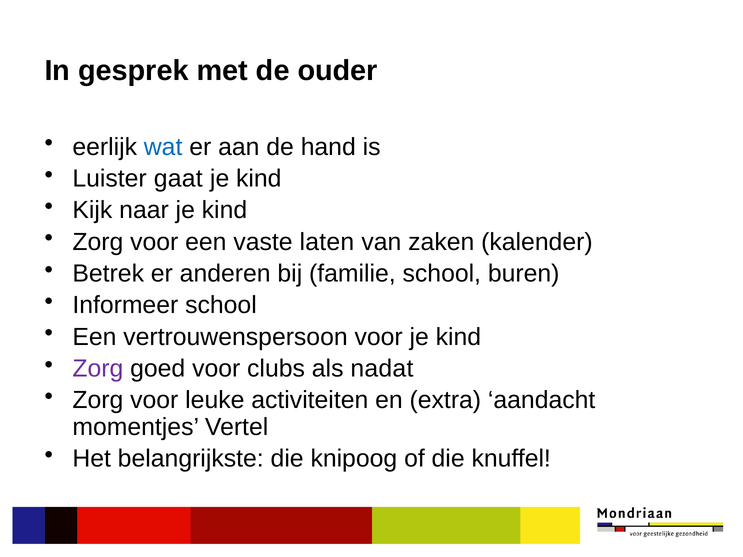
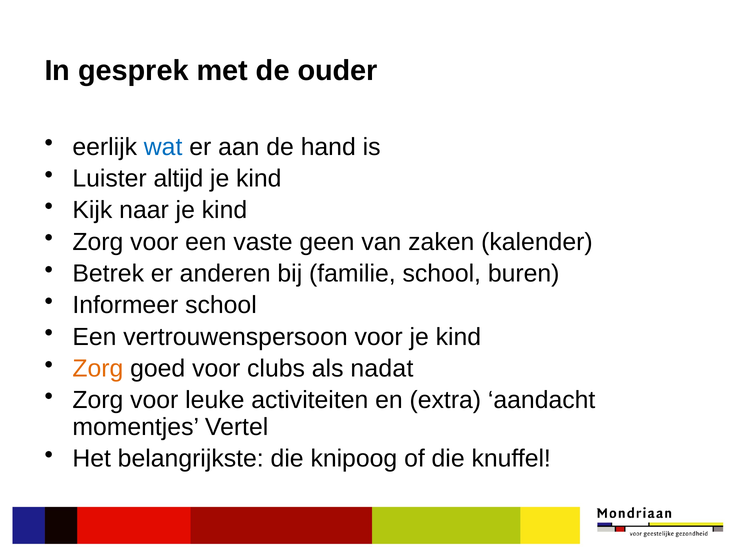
gaat: gaat -> altijd (178, 179)
laten: laten -> geen (327, 242)
Zorg colour: purple -> orange (98, 369)
